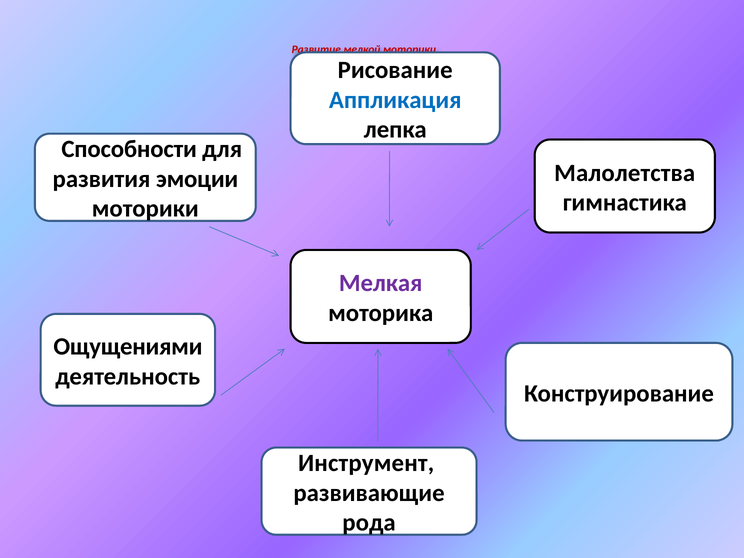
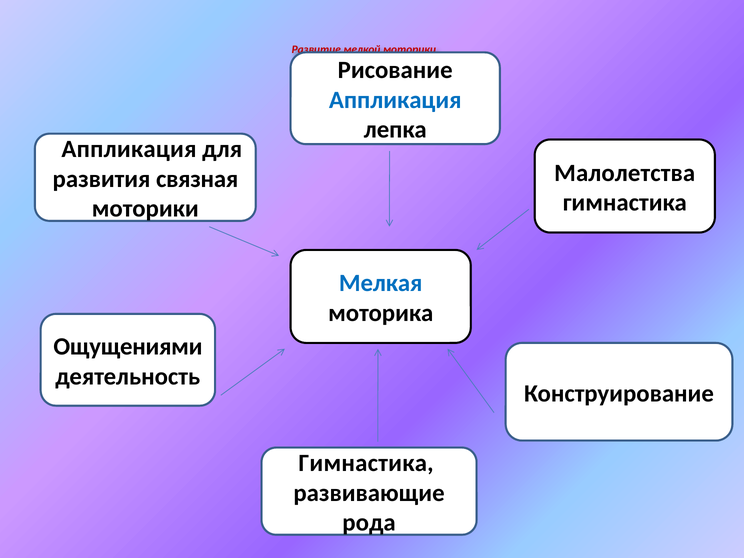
я Способности: Способности -> Аппликация (129, 149)
эмоции: эмоции -> связная (197, 179)
Мелкая colour: purple -> blue (381, 283)
Инструмент: Инструмент -> Гимнастика (366, 463)
